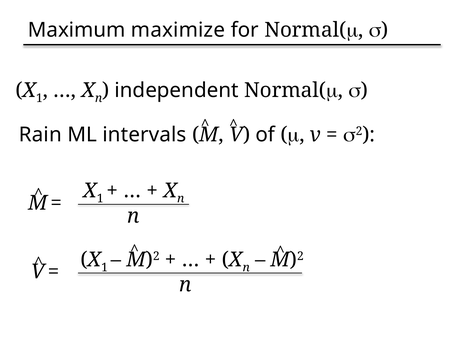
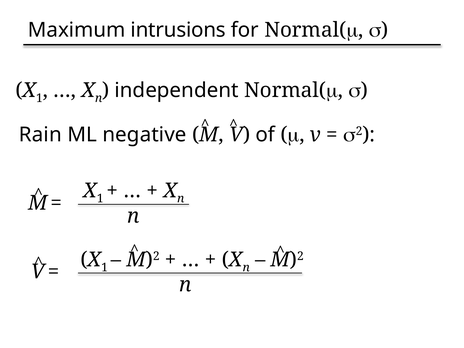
maximize: maximize -> intrusions (178, 30)
intervals: intervals -> negative (144, 135)
